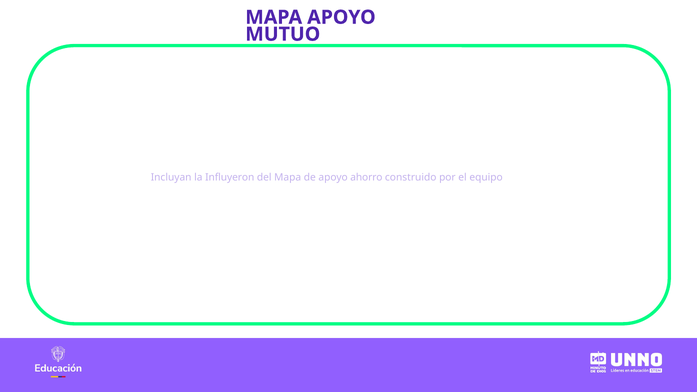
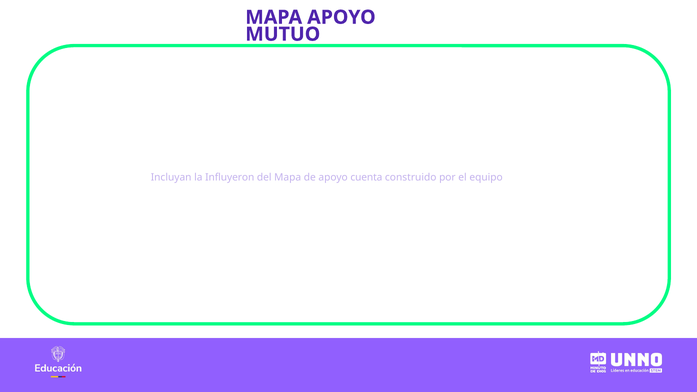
ahorro: ahorro -> cuenta (366, 177)
